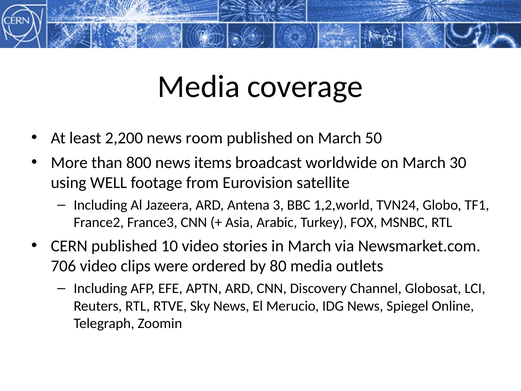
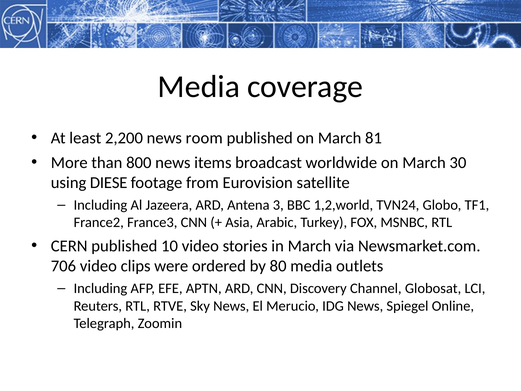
50: 50 -> 81 (373, 138)
WELL: WELL -> DIESE (109, 182)
